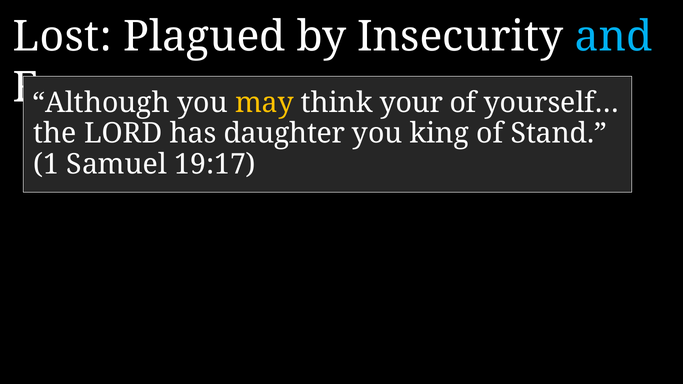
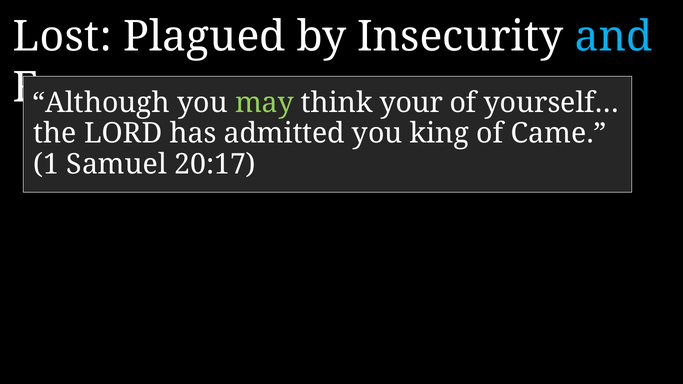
may colour: yellow -> light green (264, 103)
daughter: daughter -> admitted (284, 133)
Stand: Stand -> Came (559, 133)
19:17: 19:17 -> 20:17 (215, 164)
